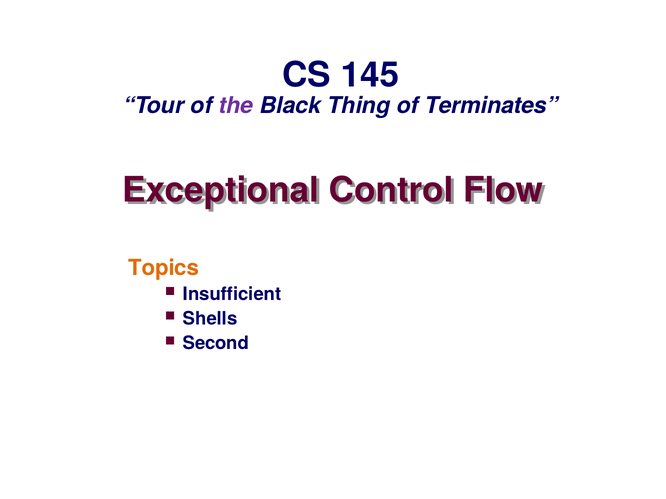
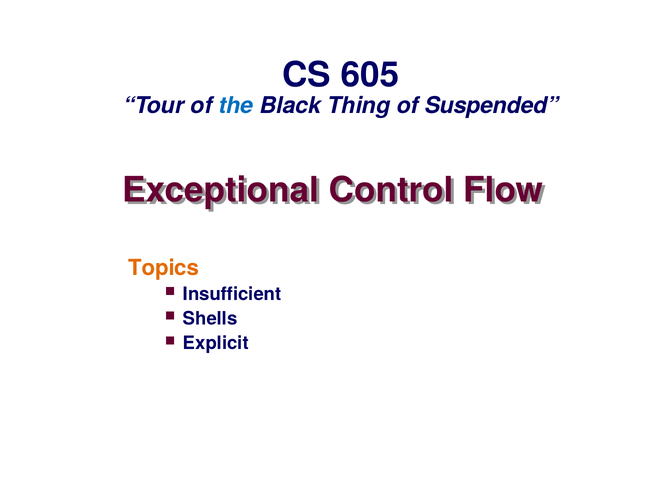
145: 145 -> 605 (370, 75)
the colour: purple -> blue (236, 106)
Terminates: Terminates -> Suspended (492, 106)
Second: Second -> Explicit (216, 344)
